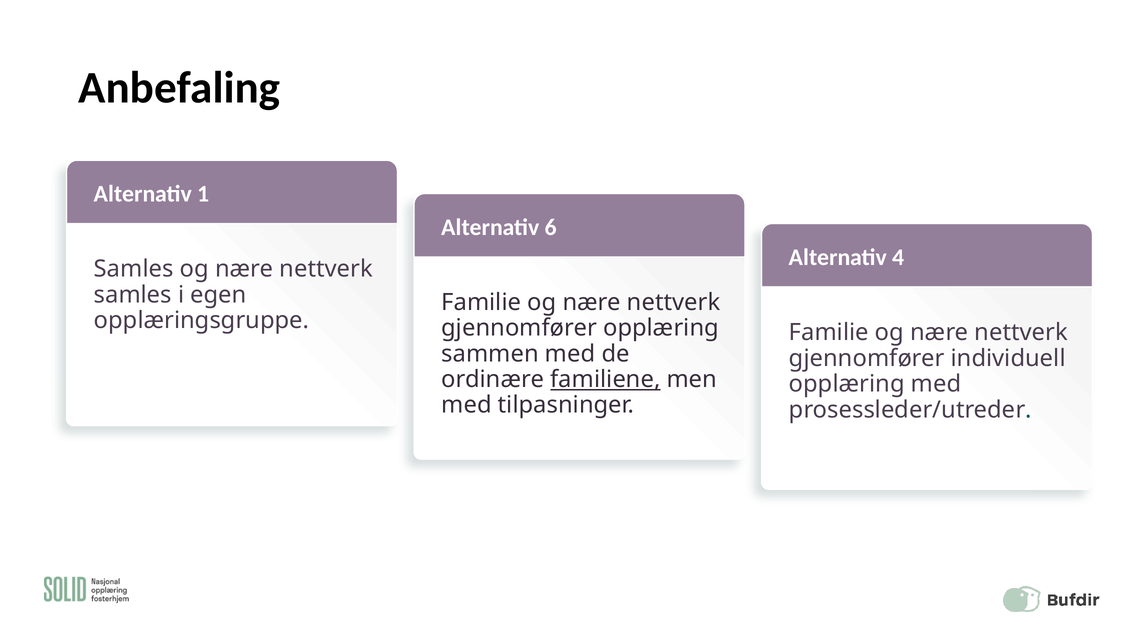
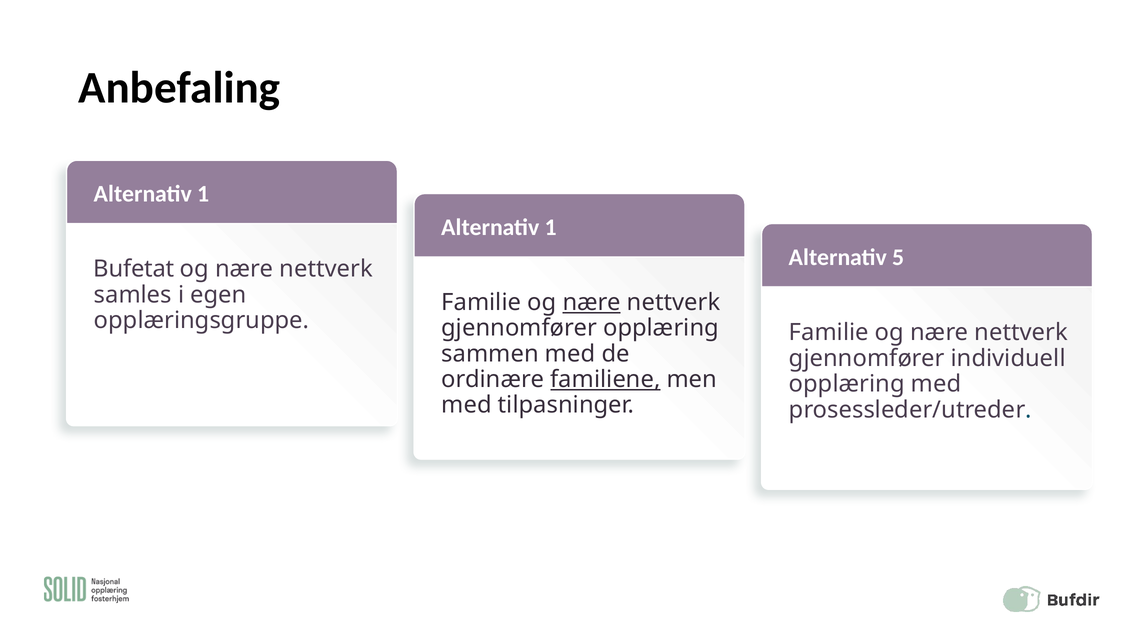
6: 6 -> 1 (551, 227)
4: 4 -> 5 (899, 257)
Samles: Samles -> Bufetat (134, 269)
nære underline: none -> present (592, 302)
